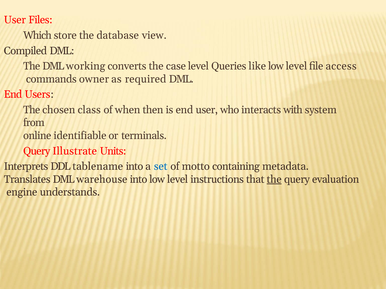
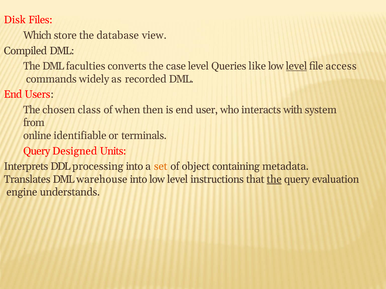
User: User -> Disk (15, 20)
working: working -> faculties (86, 66)
level underline: none -> present (296, 66)
owner: owner -> widely (94, 79)
required: required -> recorded (146, 79)
Illustrate: Illustrate -> Designed (75, 151)
tablename: tablename -> processing (98, 167)
set colour: blue -> orange (161, 167)
motto: motto -> object (196, 167)
